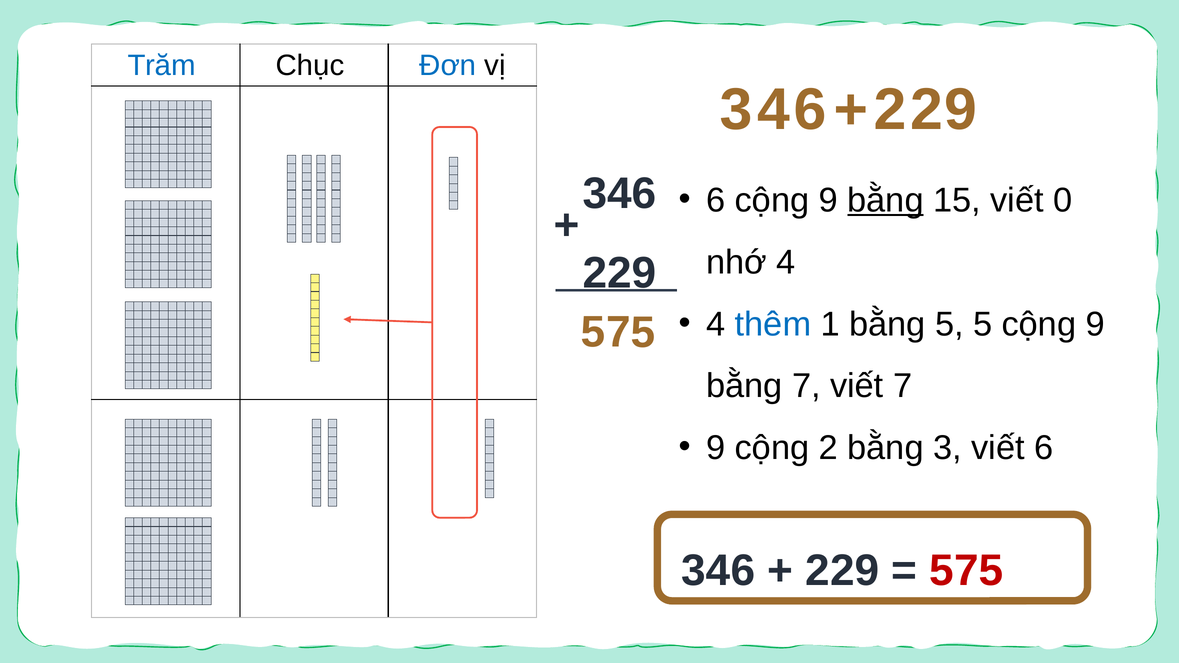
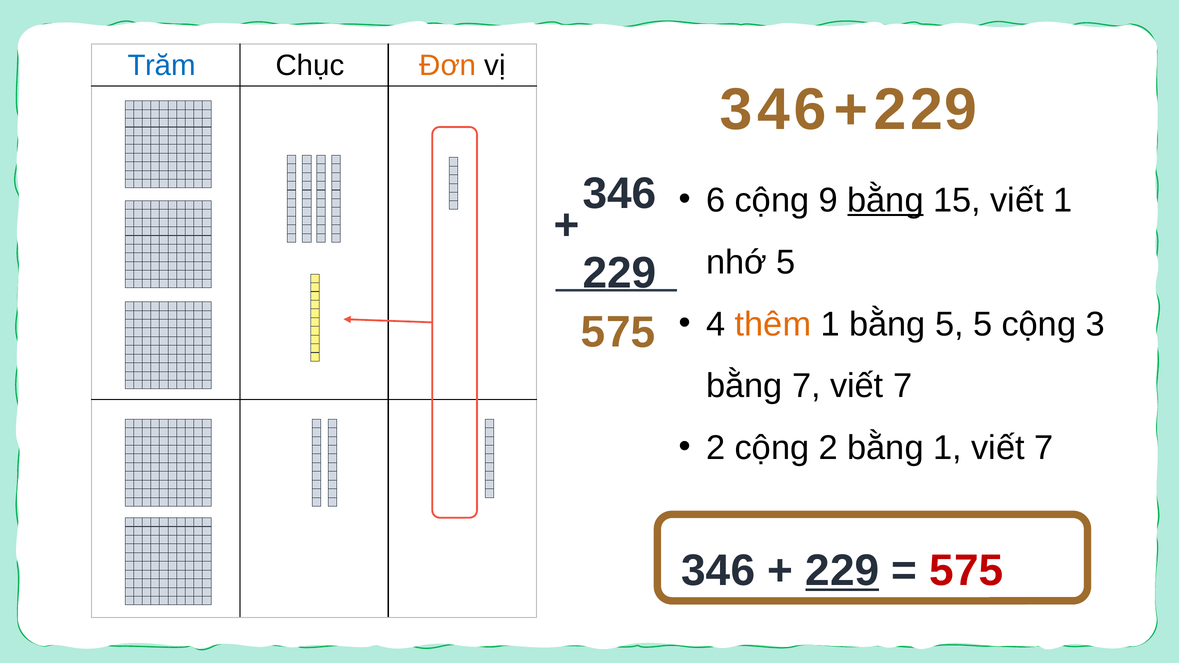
Đơn colour: blue -> orange (448, 66)
viết 0: 0 -> 1 (1063, 200)
nhớ 4: 4 -> 5 (786, 262)
thêm colour: blue -> orange (773, 324)
5 cộng 9: 9 -> 3 (1095, 324)
9: 9 -> 2 (716, 448)
bằng 3: 3 -> 1 (947, 448)
6: 6 -> 7 (1044, 448)
229 underline: none -> present (842, 571)
